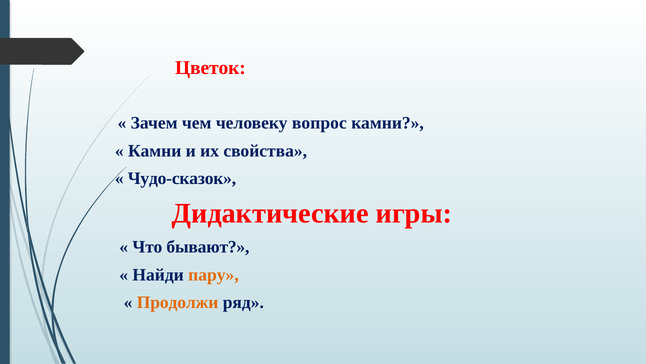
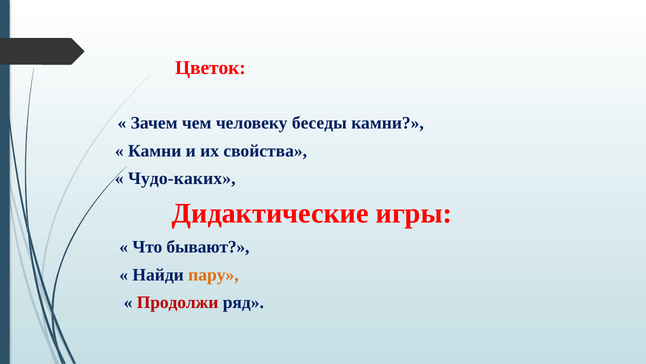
вопрос: вопрос -> беседы (319, 123)
Чудо-сказок: Чудо-сказок -> Чудо-каких (182, 178)
Продолжи colour: orange -> red (178, 302)
